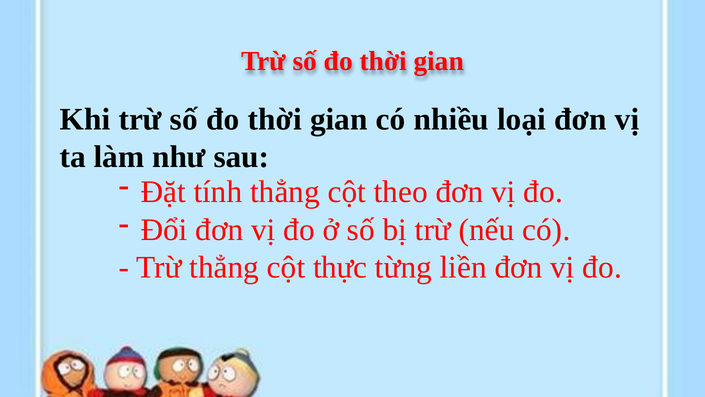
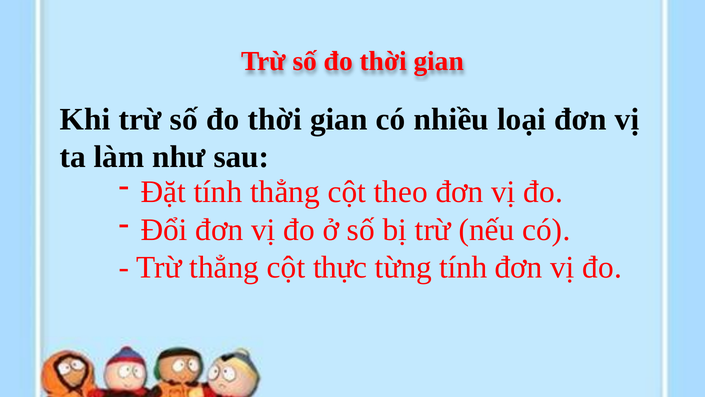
từng liền: liền -> tính (463, 267)
